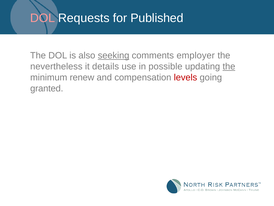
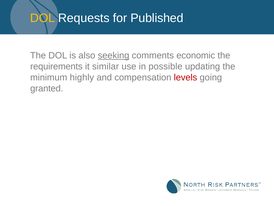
DOL colour: pink -> yellow (43, 18)
employer: employer -> economic (196, 55)
nevertheless: nevertheless -> requirements (56, 66)
details: details -> similar (106, 66)
the underline: present -> none (229, 66)
renew: renew -> highly (82, 77)
